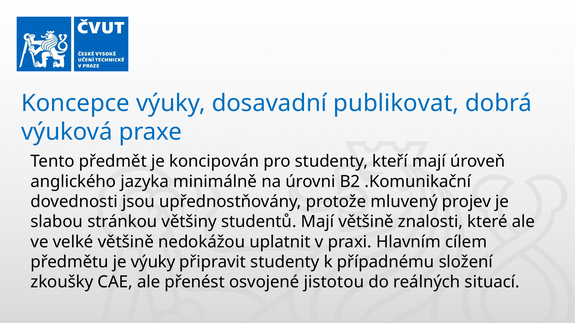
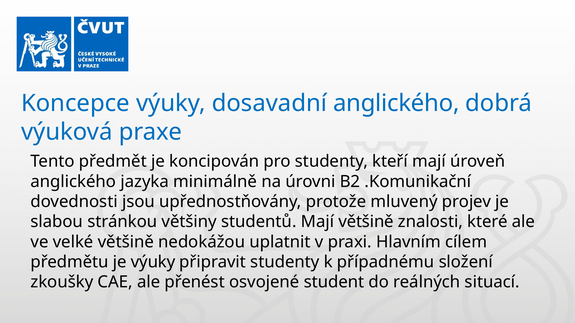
dosavadní publikovat: publikovat -> anglického (396, 103)
jistotou: jistotou -> student (334, 282)
